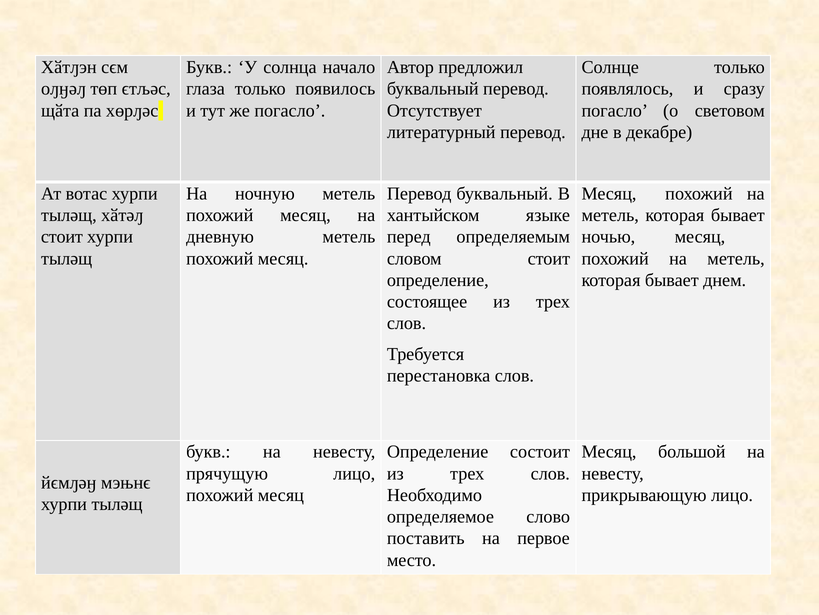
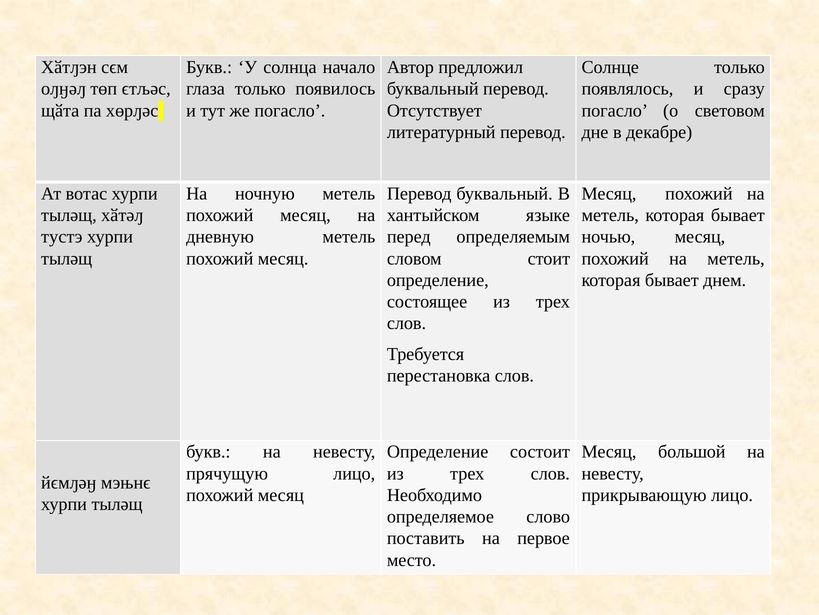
стоит: стоит -> тустэ (62, 237)
